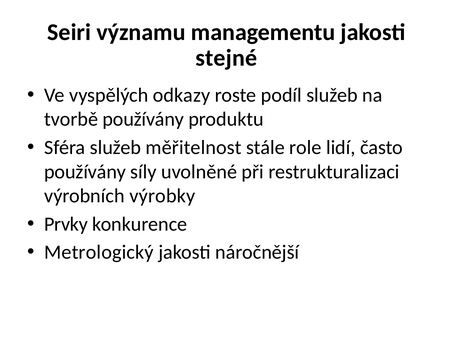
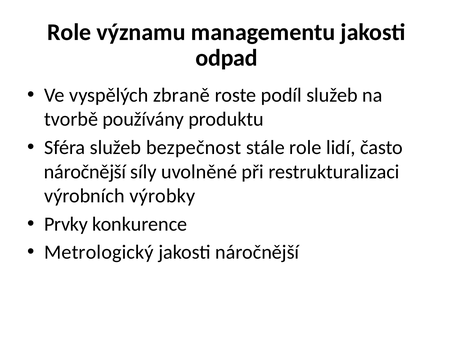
Seiri: Seiri -> Role (69, 32)
stejné: stejné -> odpad (227, 58)
odkazy: odkazy -> zbraně (181, 95)
měřitelnost: měřitelnost -> bezpečnost (194, 147)
používány: používány -> náročnější (85, 172)
